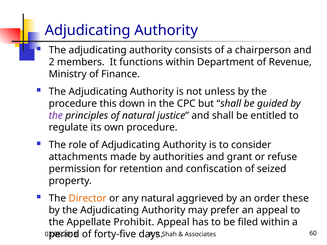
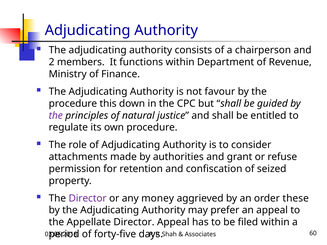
unless: unless -> favour (220, 92)
Director colour: orange -> purple (88, 198)
any natural: natural -> money (158, 198)
Appellate Prohibit: Prohibit -> Director (134, 222)
